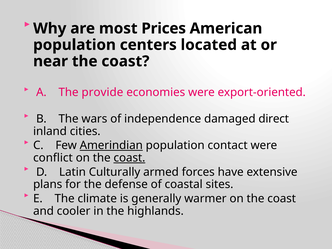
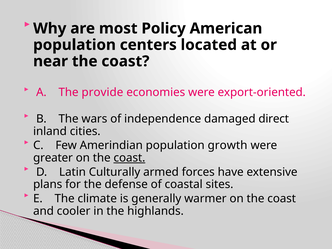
Prices: Prices -> Policy (164, 28)
Amerindian underline: present -> none (111, 145)
contact: contact -> growth (228, 145)
conflict: conflict -> greater (53, 158)
